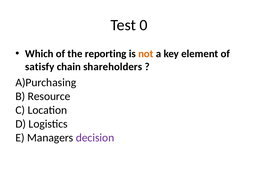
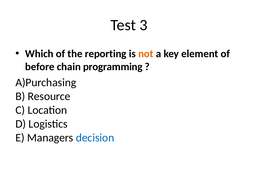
0: 0 -> 3 (143, 25)
satisfy: satisfy -> before (40, 67)
shareholders: shareholders -> programming (113, 67)
decision colour: purple -> blue (95, 137)
